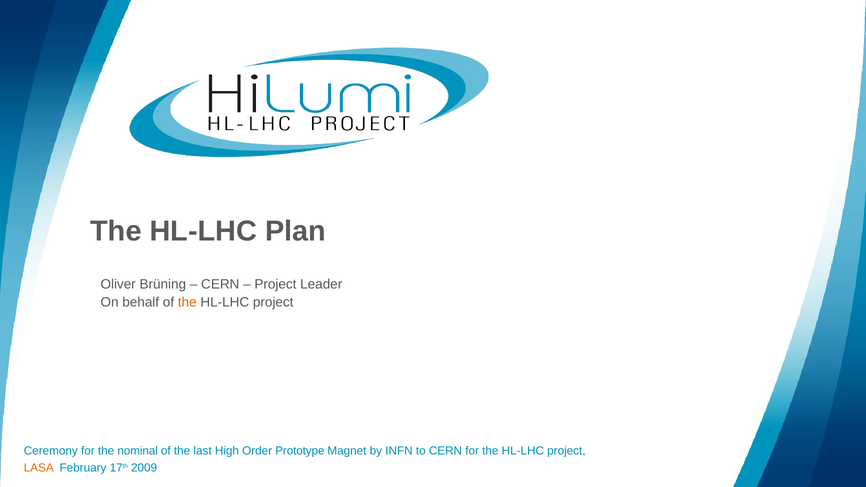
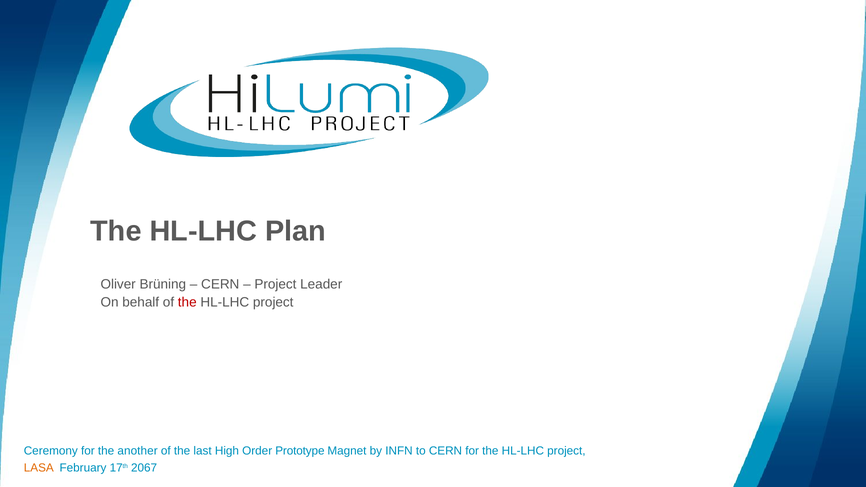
the colour: orange -> red (187, 302)
nominal: nominal -> another (138, 451)
2009: 2009 -> 2067 (144, 468)
